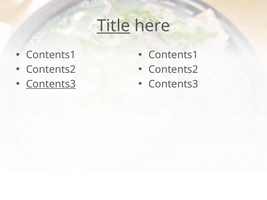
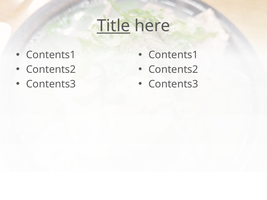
Contents3 underline: present -> none (51, 84)
